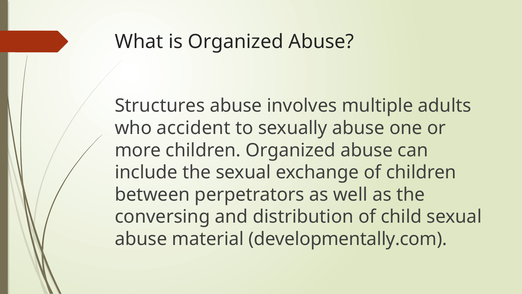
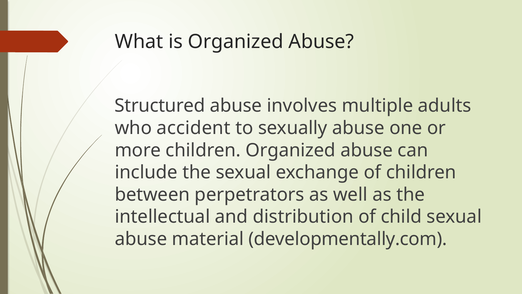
Structures: Structures -> Structured (160, 106)
conversing: conversing -> intellectual (162, 217)
